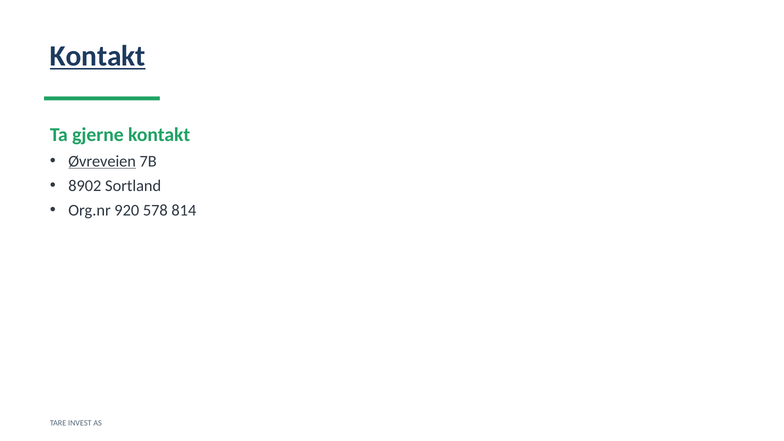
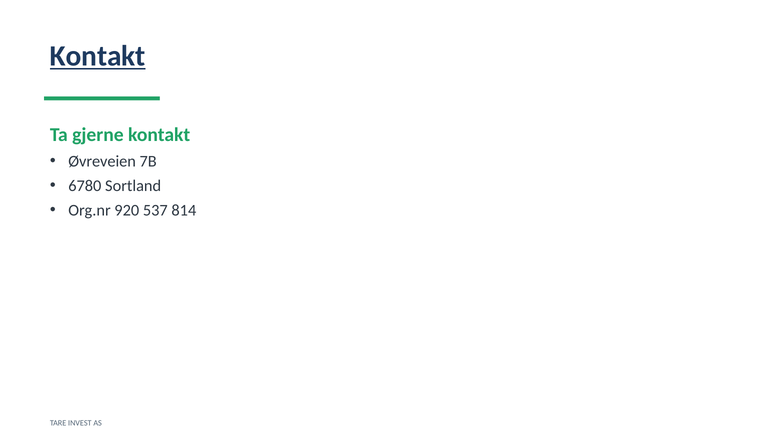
Øvreveien underline: present -> none (102, 161)
8902: 8902 -> 6780 (85, 186)
578: 578 -> 537 (155, 210)
